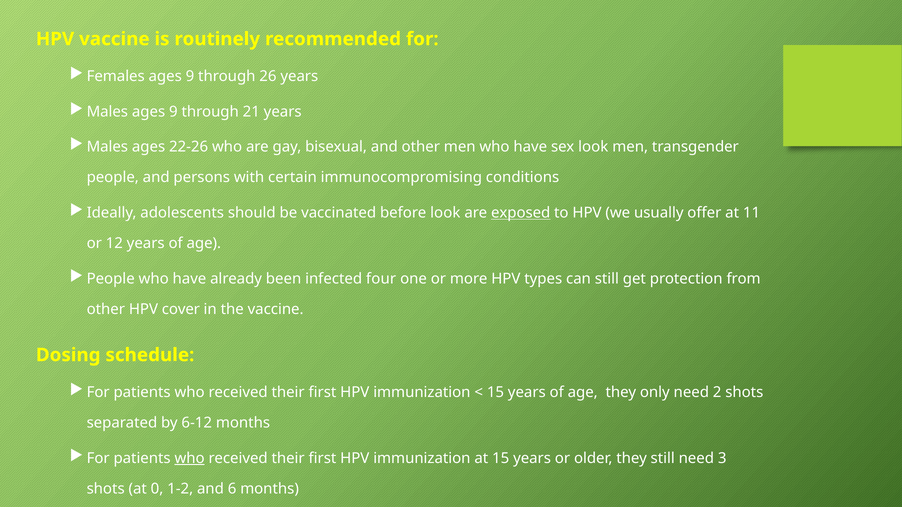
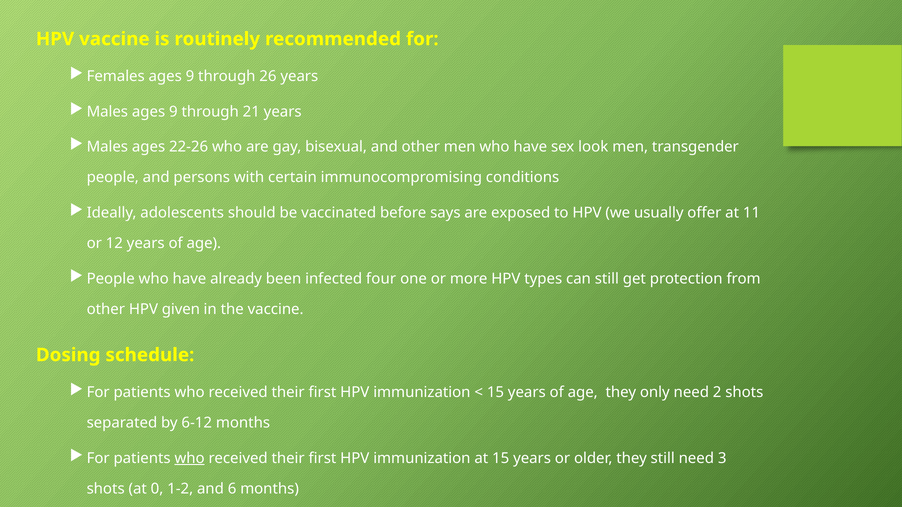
before look: look -> says (445, 213)
exposed underline: present -> none (521, 213)
cover: cover -> given (181, 310)
